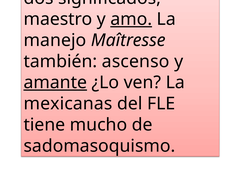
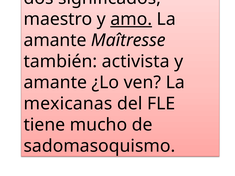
manejo: manejo -> amante (55, 40)
ascenso: ascenso -> activista (136, 61)
amante underline: present -> none (55, 83)
